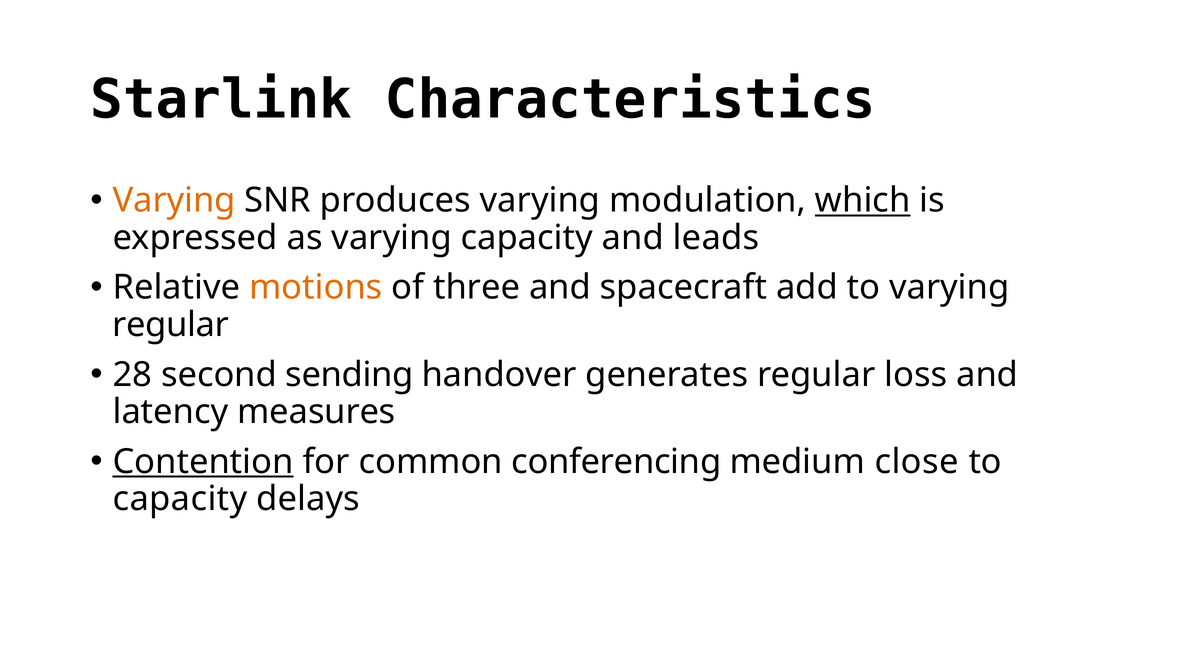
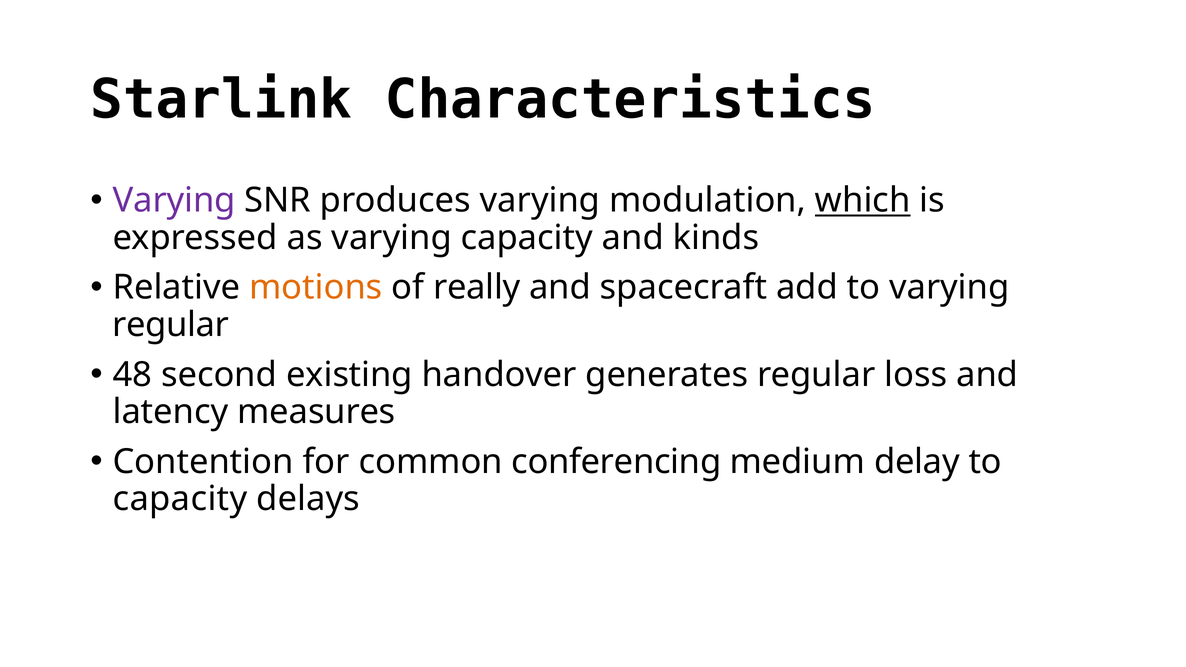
Varying colour: orange -> purple (174, 201)
leads: leads -> kinds (716, 238)
three: three -> really (477, 288)
28: 28 -> 48 (132, 375)
sending: sending -> existing (349, 375)
Contention underline: present -> none (203, 462)
close: close -> delay (917, 462)
